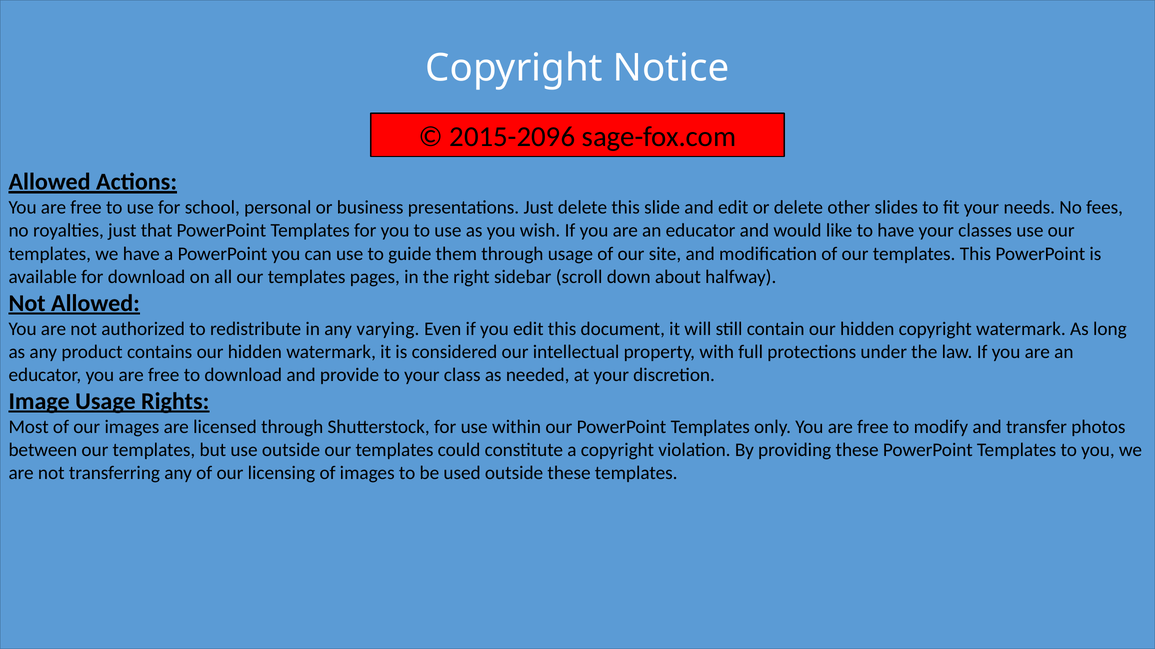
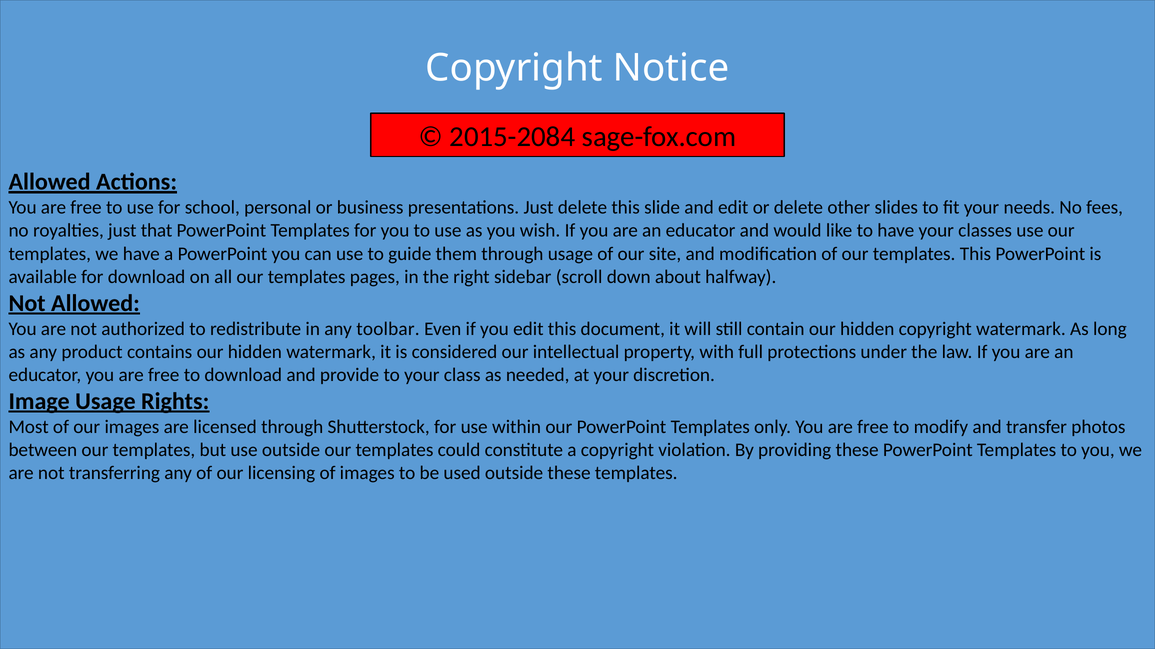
2015-2096: 2015-2096 -> 2015-2084 (512, 137)
varying: varying -> toolbar (388, 329)
